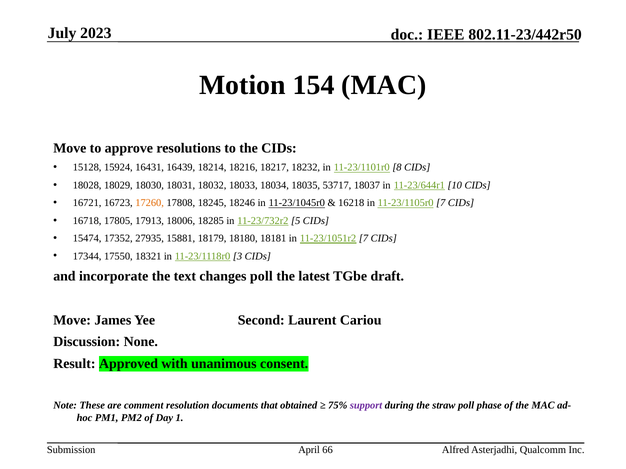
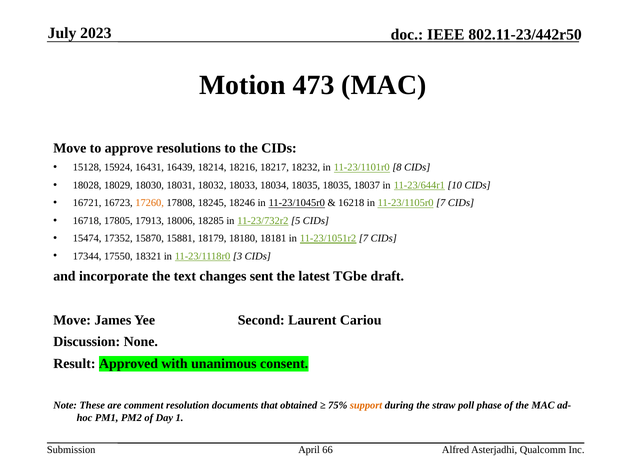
154: 154 -> 473 (314, 85)
18035 53717: 53717 -> 18035 (337, 185)
27935: 27935 -> 15870 (150, 239)
changes poll: poll -> sent (262, 276)
support colour: purple -> orange (366, 406)
